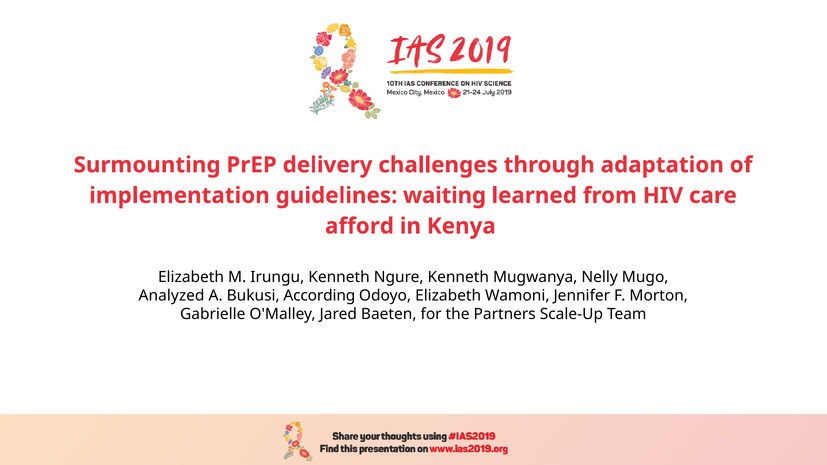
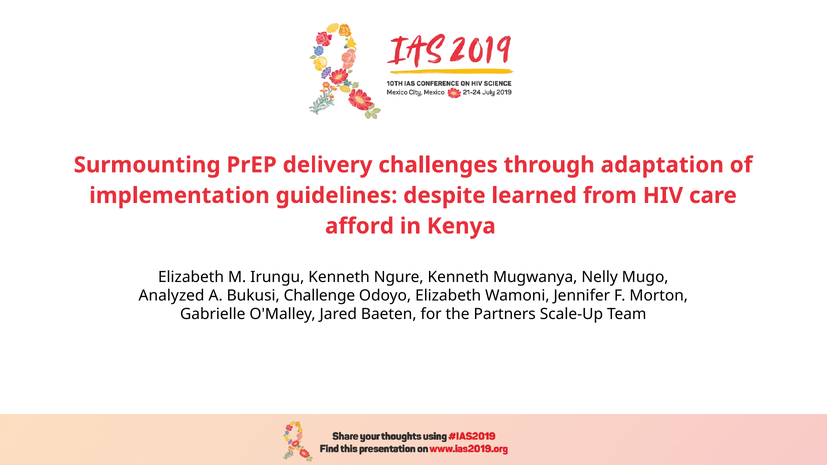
waiting: waiting -> despite (444, 196)
According: According -> Challenge (319, 296)
